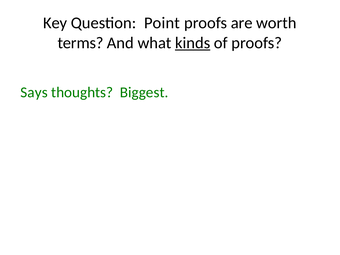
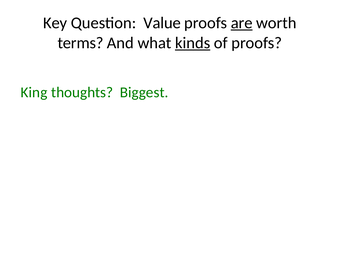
Point: Point -> Value (162, 23)
are underline: none -> present (242, 23)
Says: Says -> King (34, 92)
